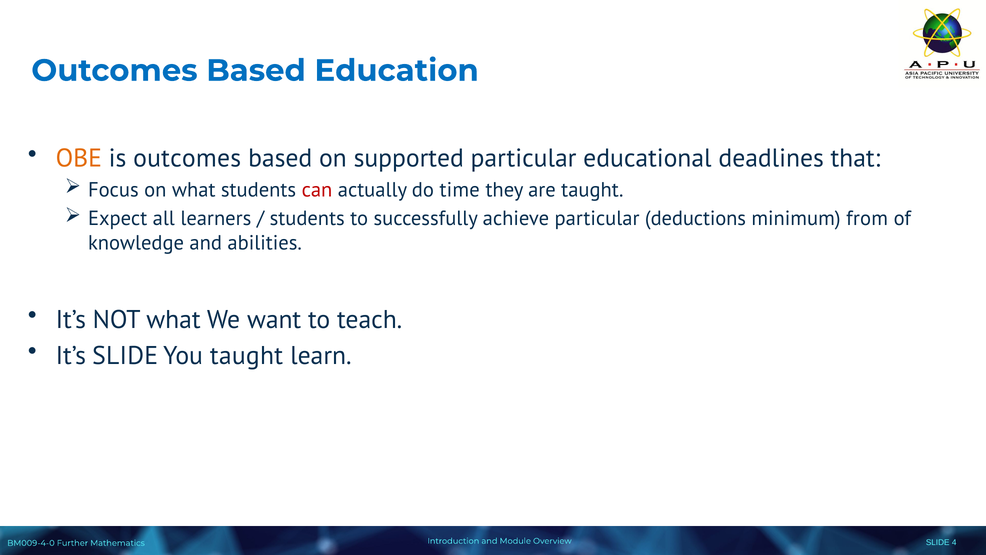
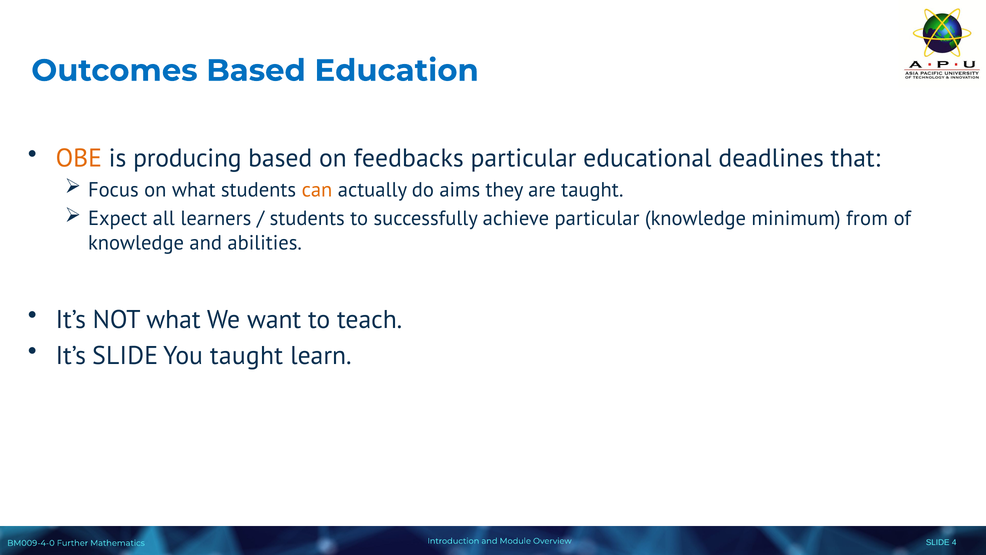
is outcomes: outcomes -> producing (187, 158)
supported: supported -> feedbacks (409, 158)
can colour: red -> orange (317, 190)
time: time -> aims (460, 190)
particular deductions: deductions -> knowledge (695, 218)
